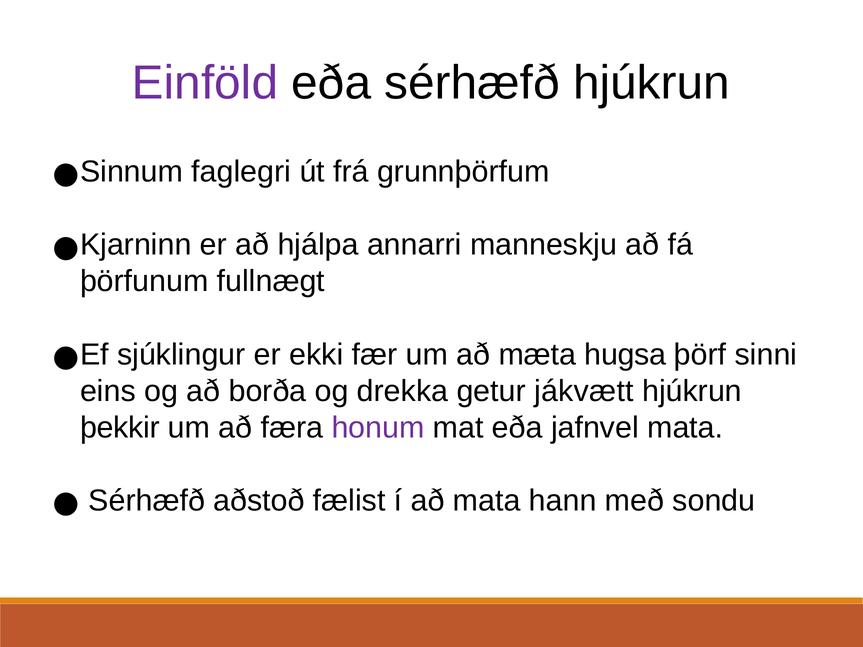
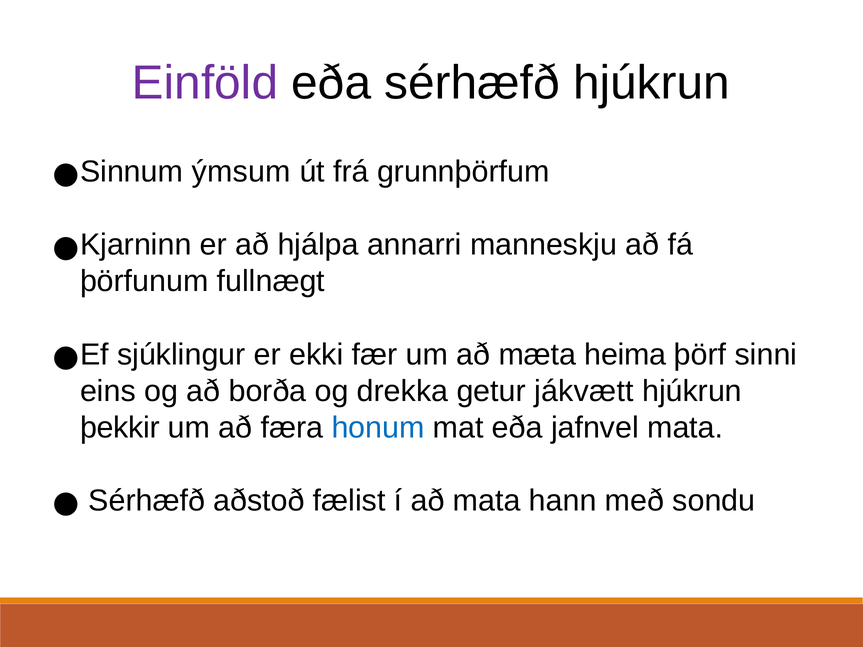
faglegri: faglegri -> ýmsum (241, 172)
hugsa: hugsa -> heima (625, 355)
honum colour: purple -> blue (378, 428)
